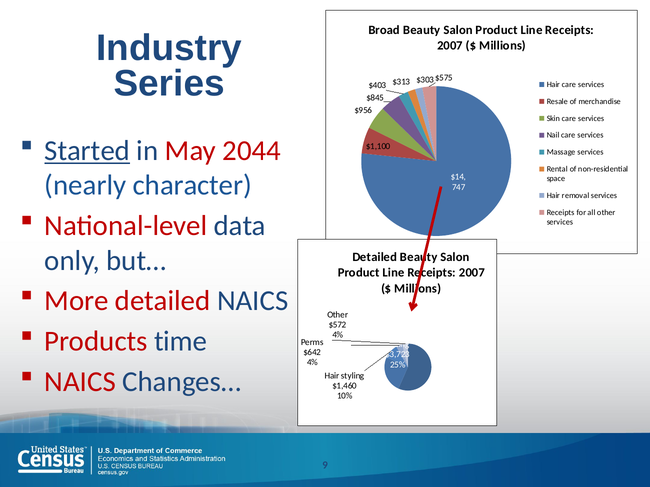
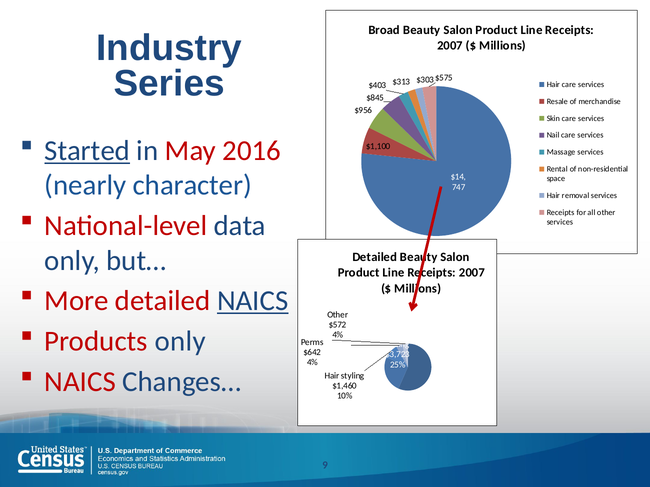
2044: 2044 -> 2016 (252, 151)
NAICS underline: none -> present (253, 301)
Products time: time -> only (180, 342)
